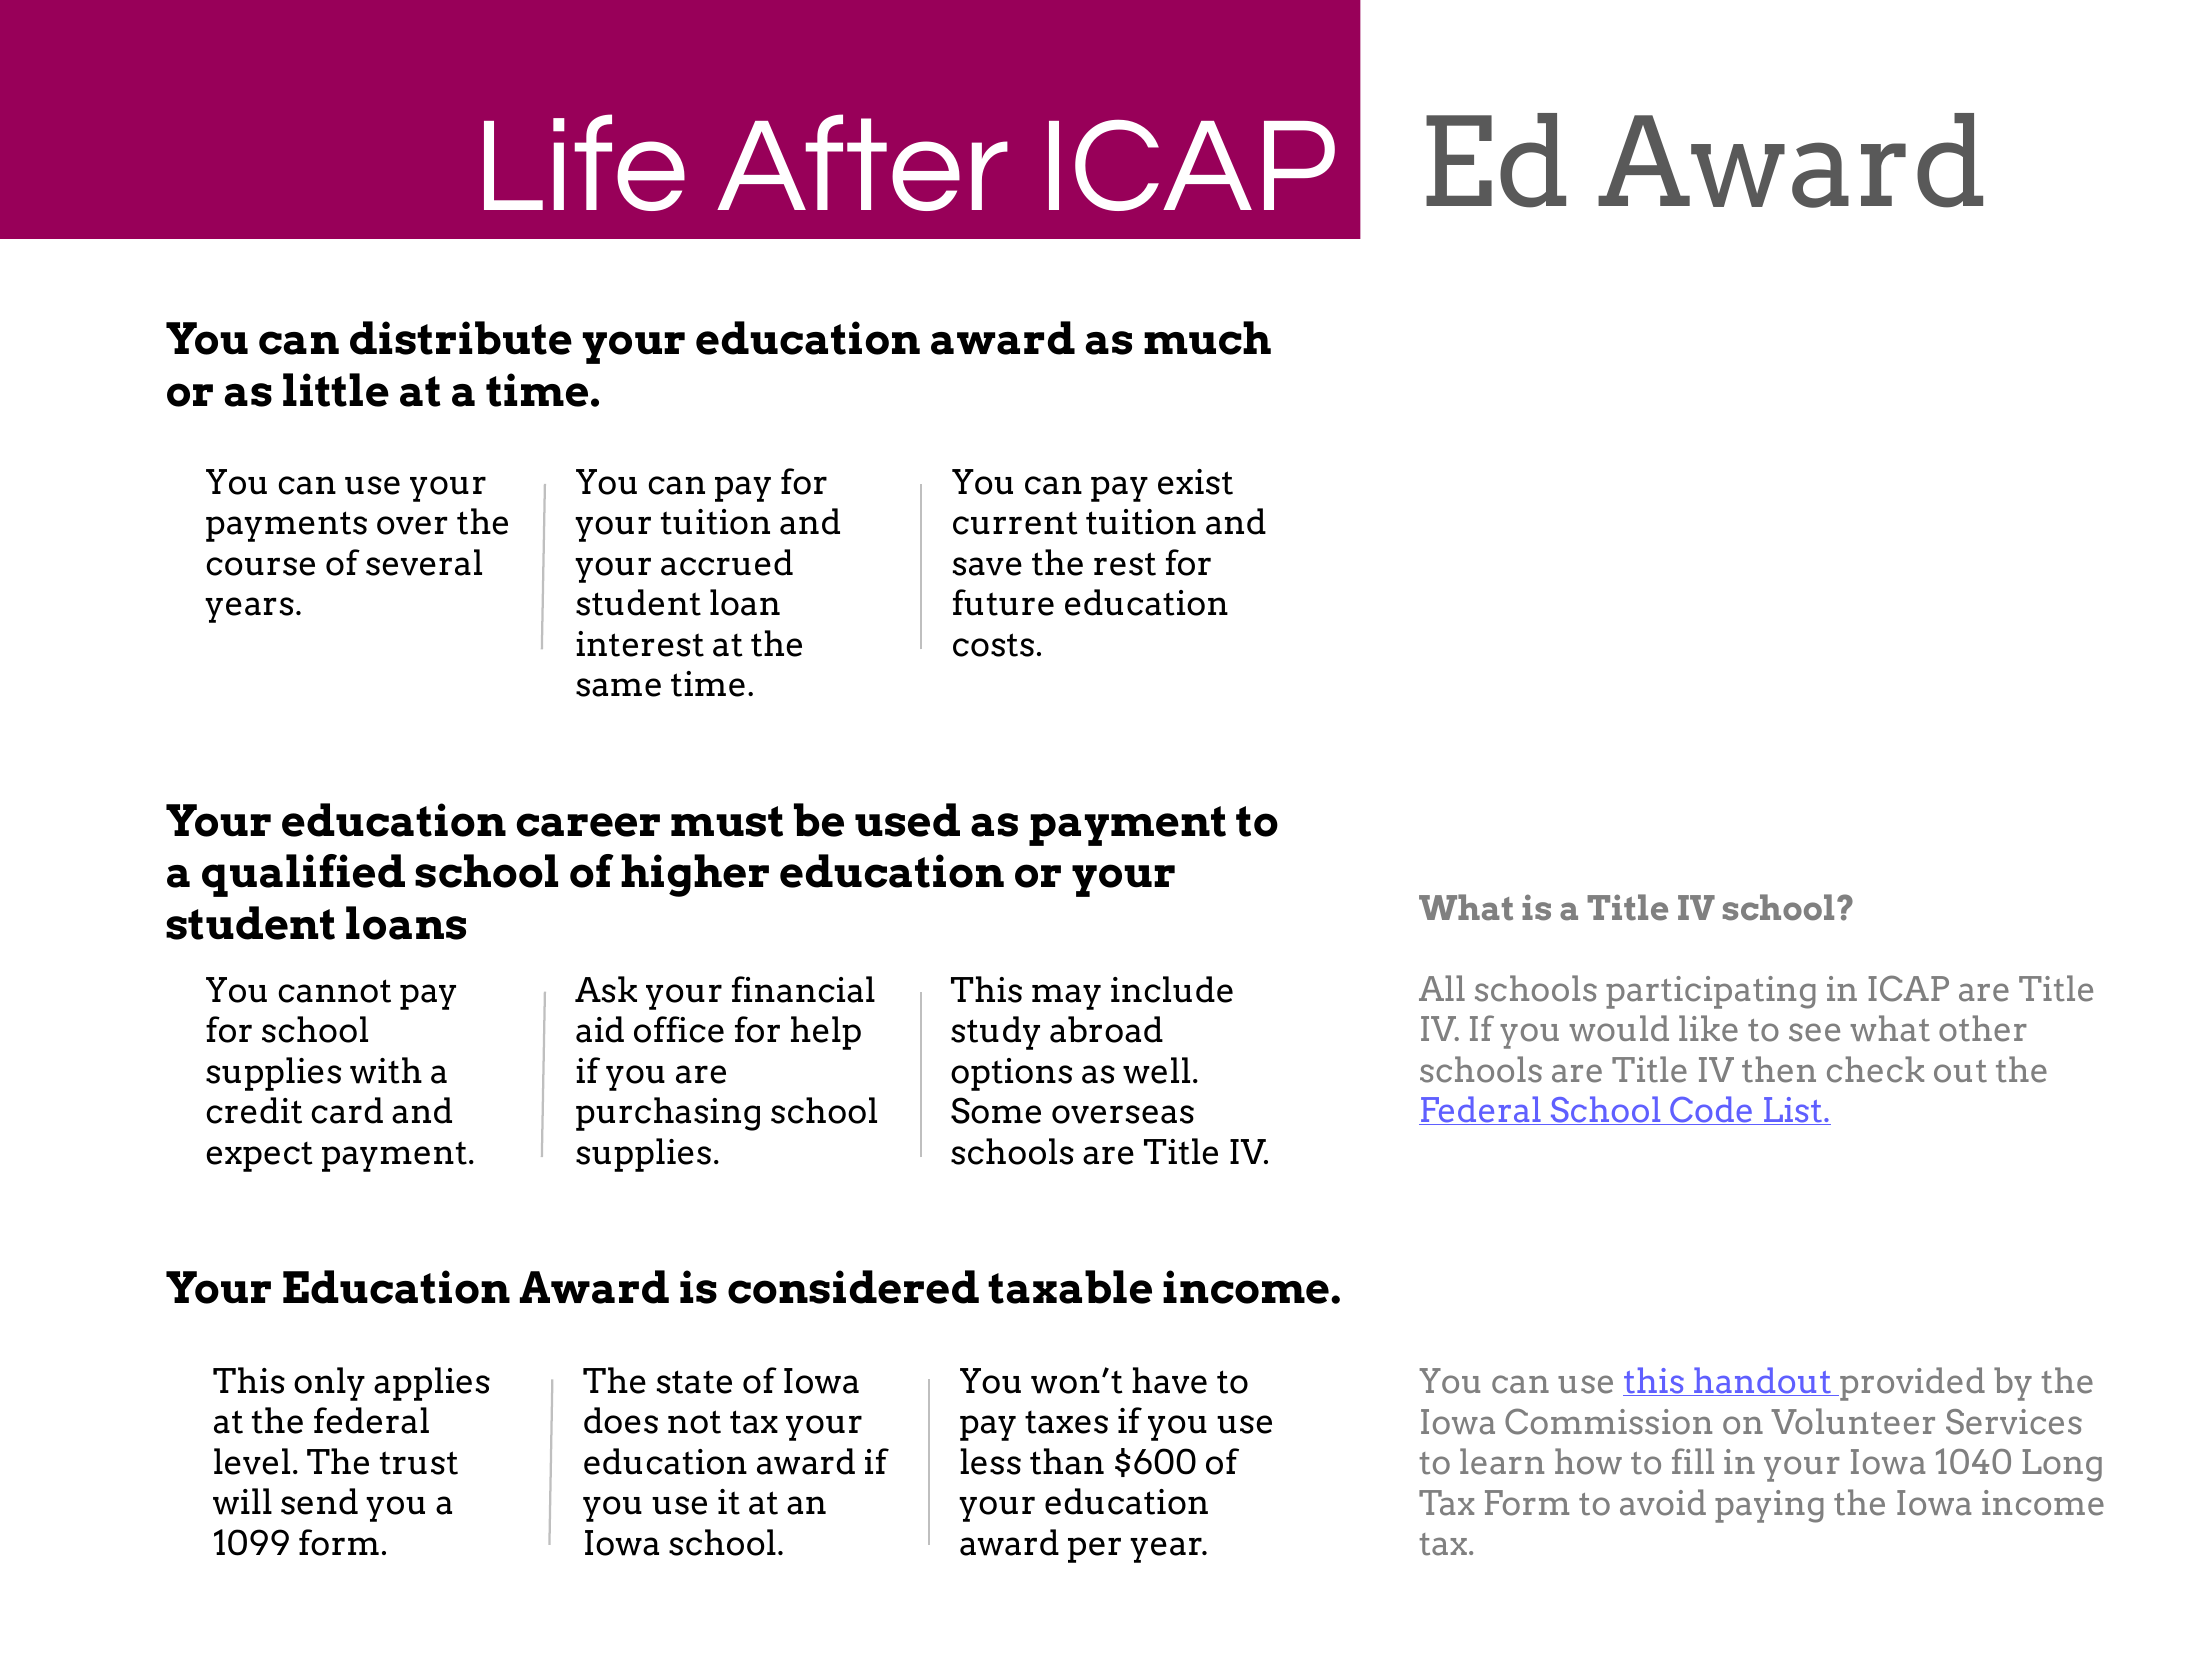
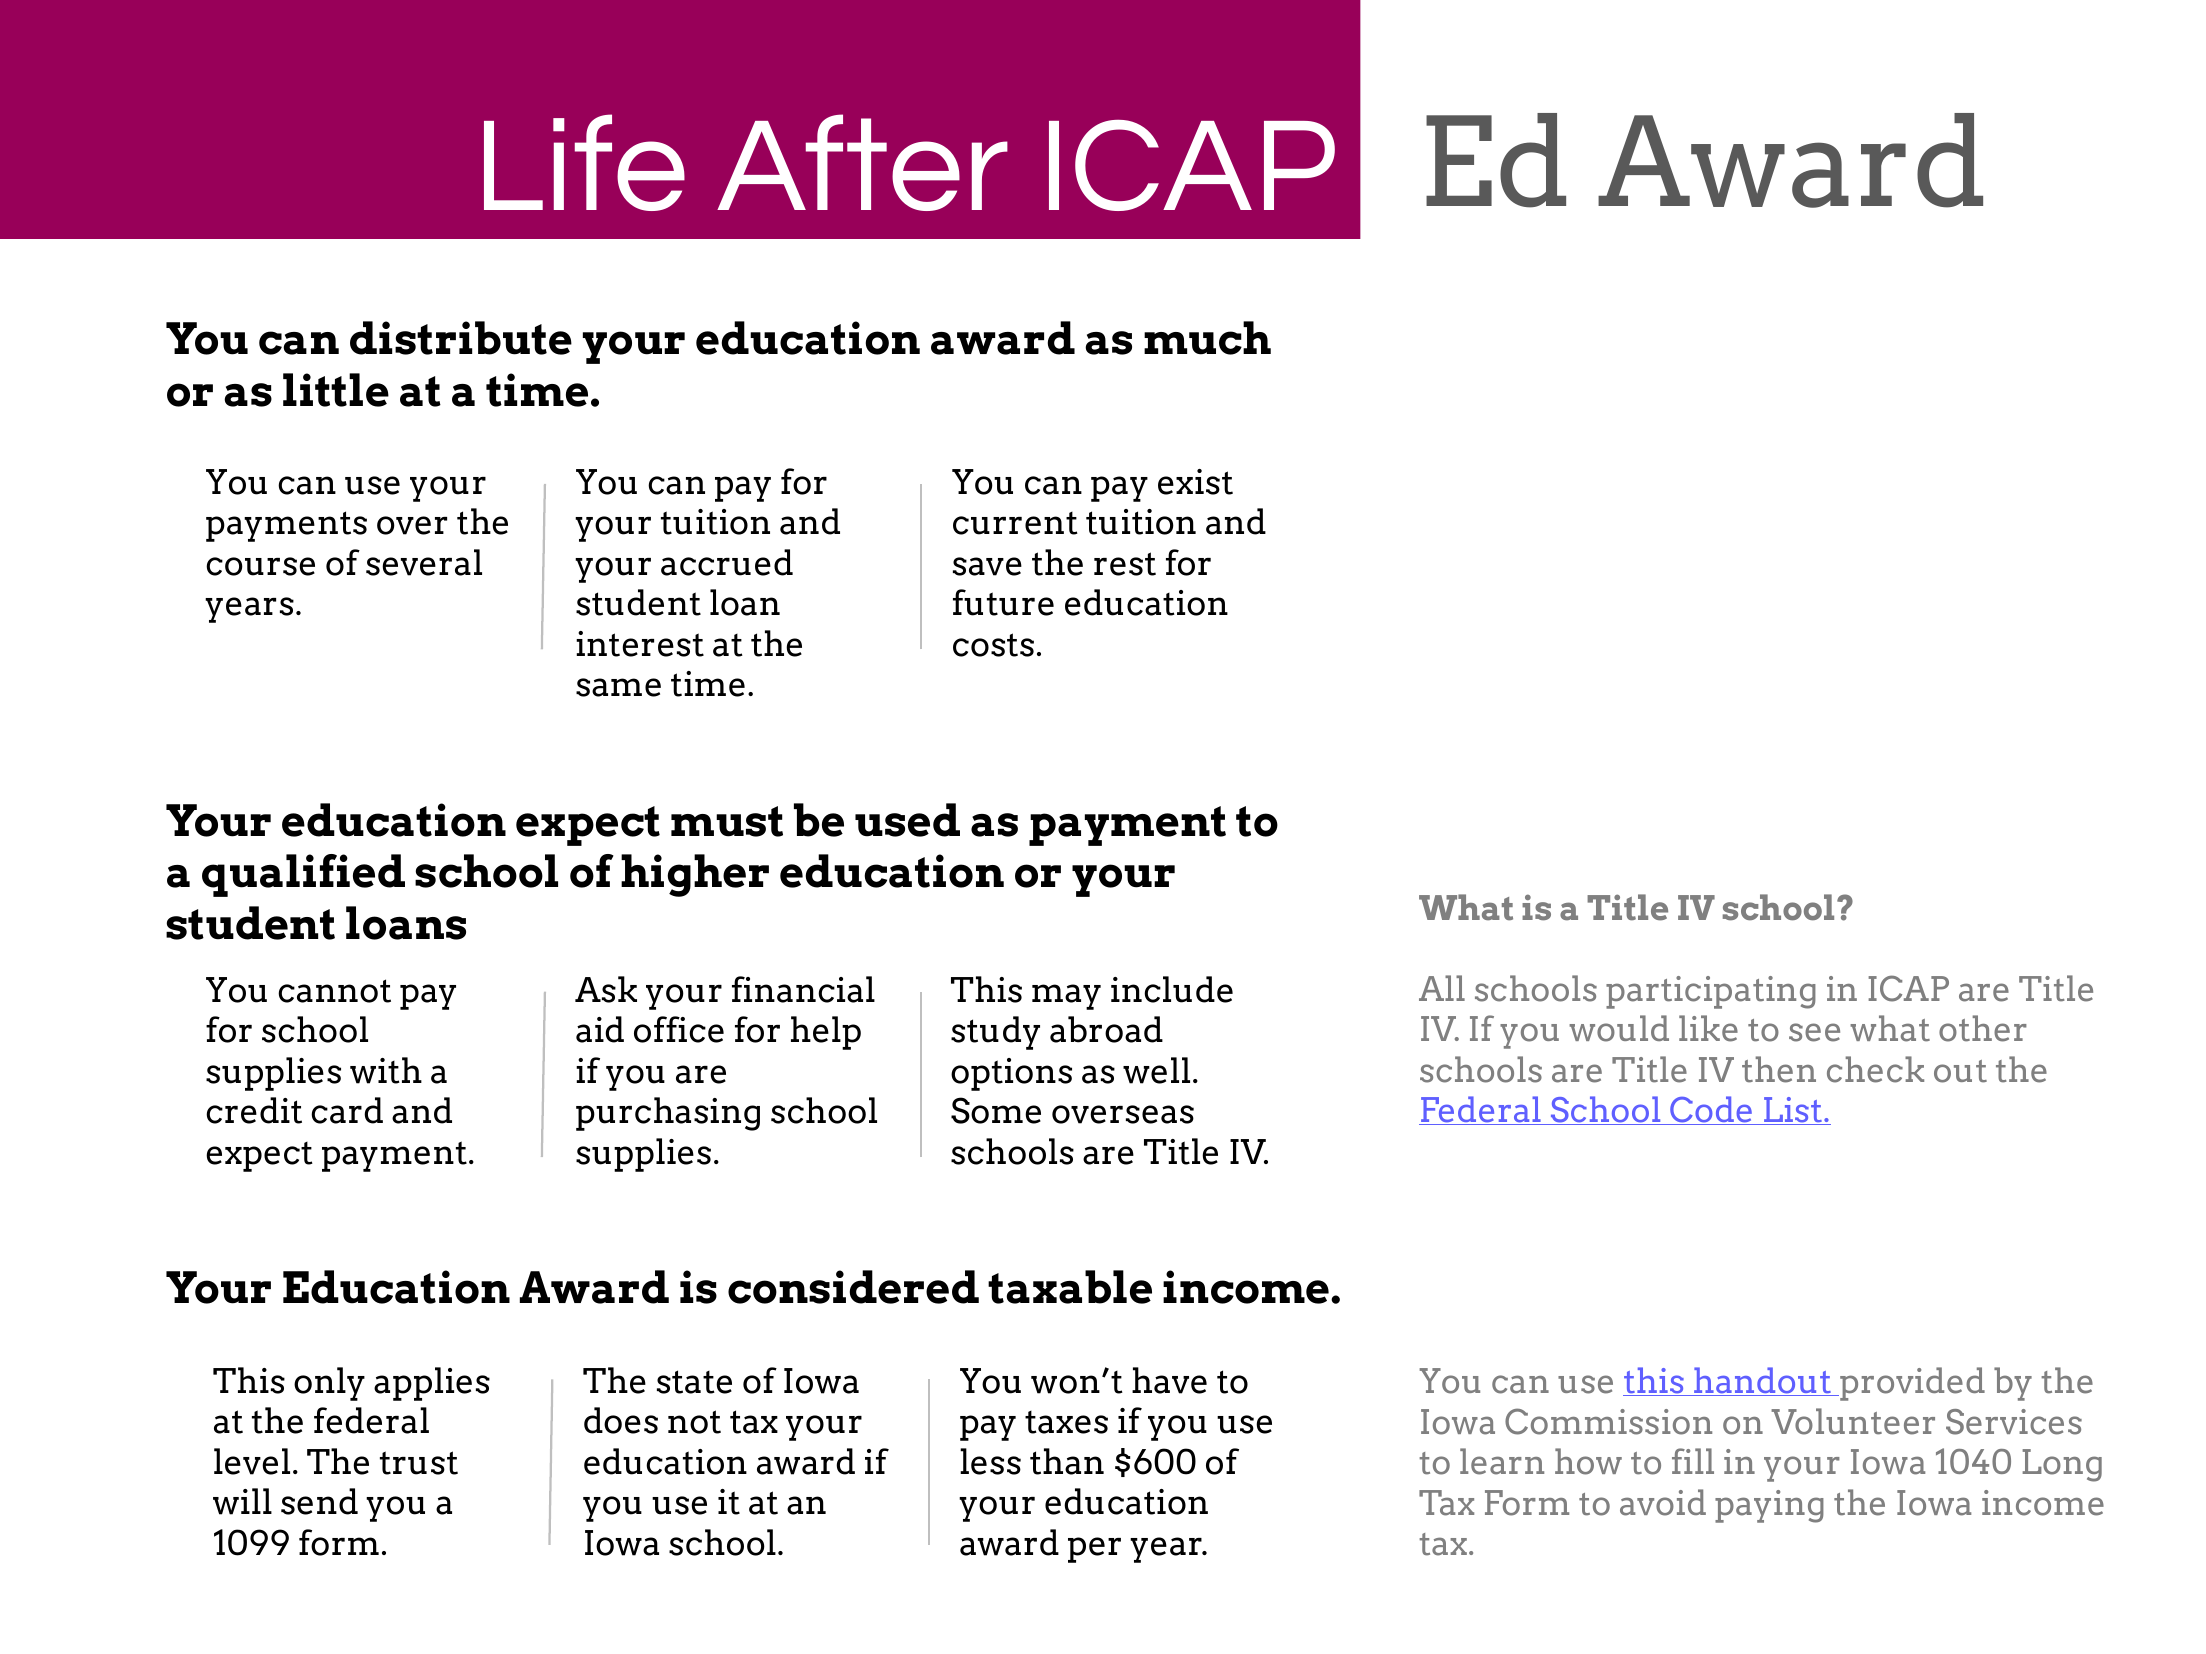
education career: career -> expect (588, 823)
